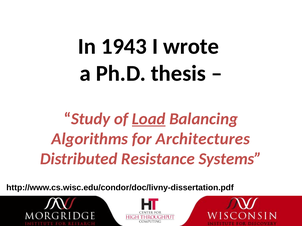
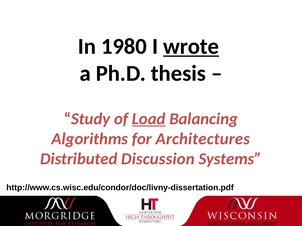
1943: 1943 -> 1980 (124, 46)
wrote underline: none -> present (191, 46)
Resistance: Resistance -> Discussion (158, 159)
